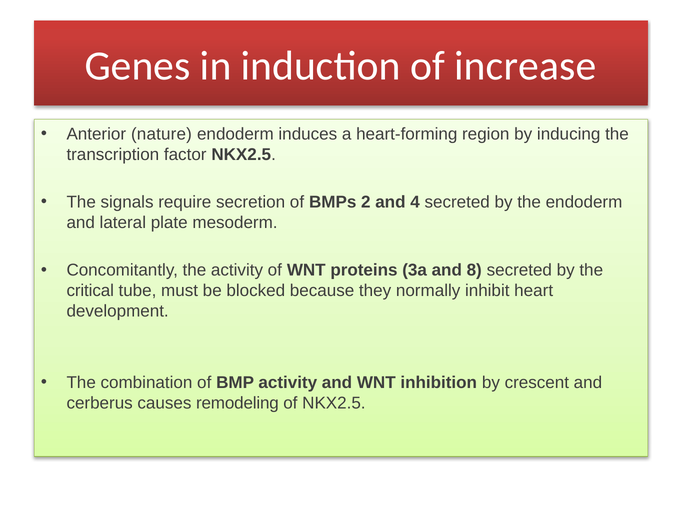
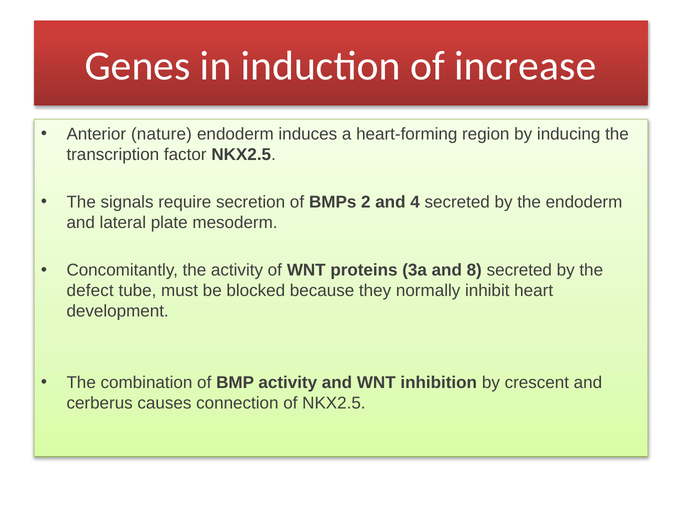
critical: critical -> defect (90, 291)
remodeling: remodeling -> connection (237, 404)
